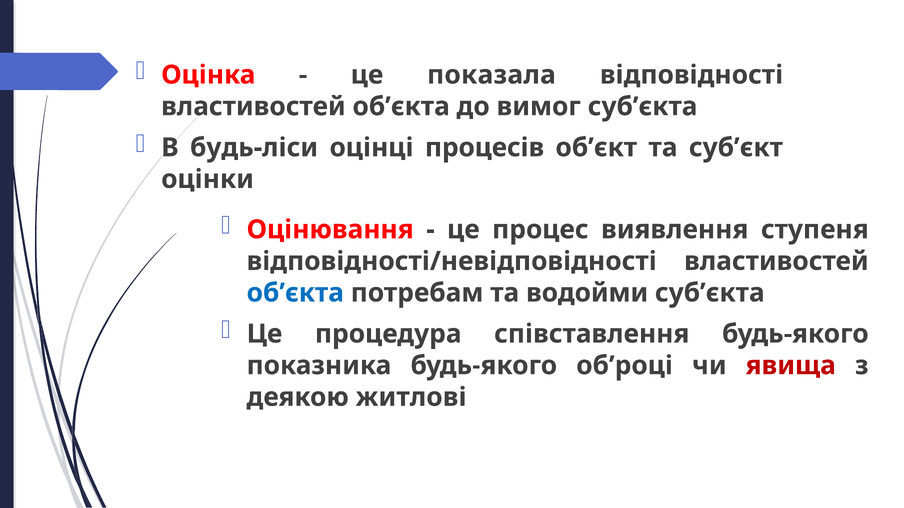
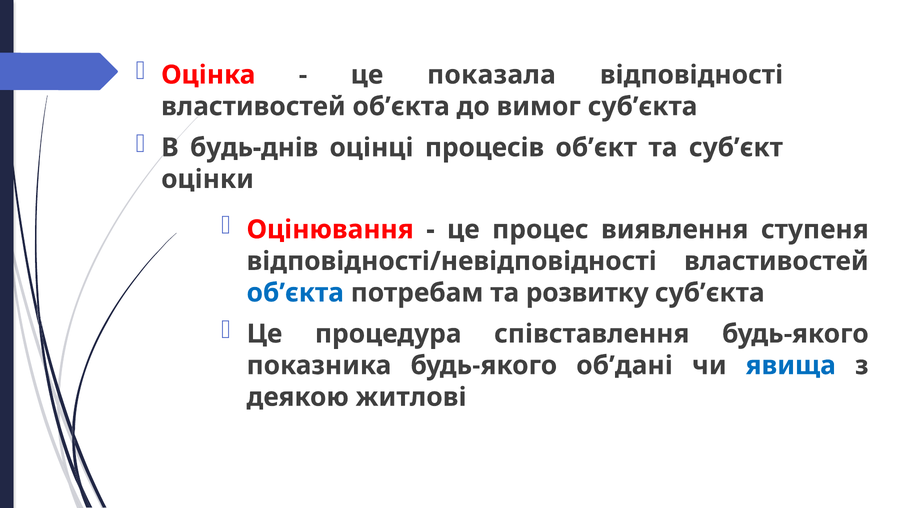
будь-ліси: будь-ліси -> будь-днів (254, 148)
водойми: водойми -> розвитку (587, 293)
об’році: об’році -> об’дані (625, 366)
явища colour: red -> blue (791, 366)
